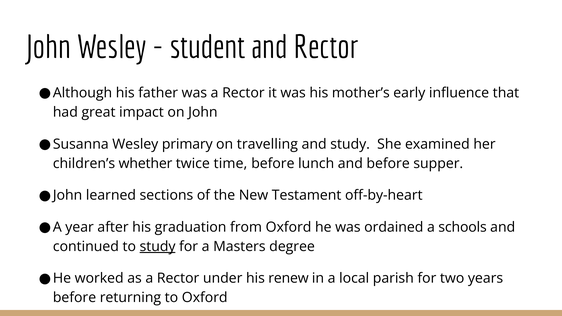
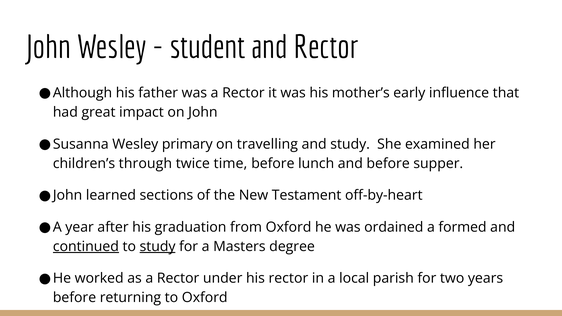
whether: whether -> through (145, 163)
schools: schools -> formed (463, 227)
continued underline: none -> present (86, 247)
his renew: renew -> rector (288, 278)
